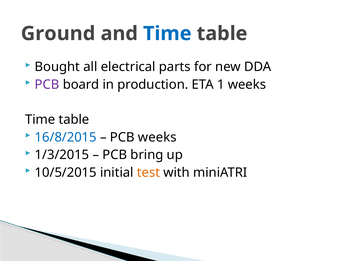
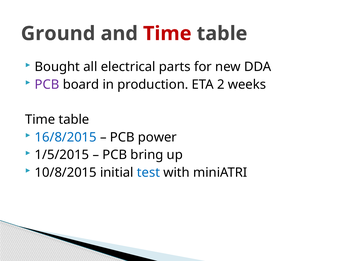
Time colour: blue -> red (167, 34)
1: 1 -> 2 (221, 84)
PCB weeks: weeks -> power (157, 137)
1/3/2015: 1/3/2015 -> 1/5/2015 (62, 155)
10/5/2015: 10/5/2015 -> 10/8/2015 (66, 172)
test colour: orange -> blue (148, 172)
